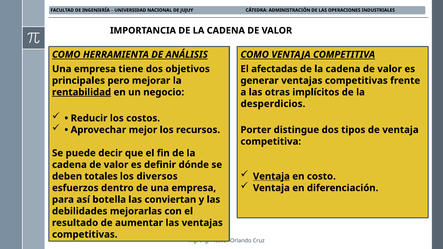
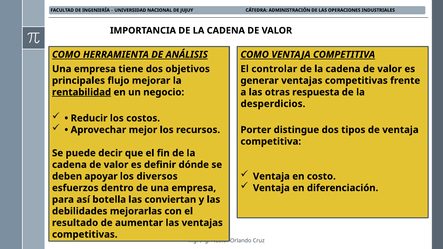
afectadas: afectadas -> controlar (274, 69)
pero: pero -> flujo (118, 81)
implícitos: implícitos -> respuesta (316, 92)
Ventaja underline: present -> none (271, 176)
totales: totales -> apoyar (101, 176)
